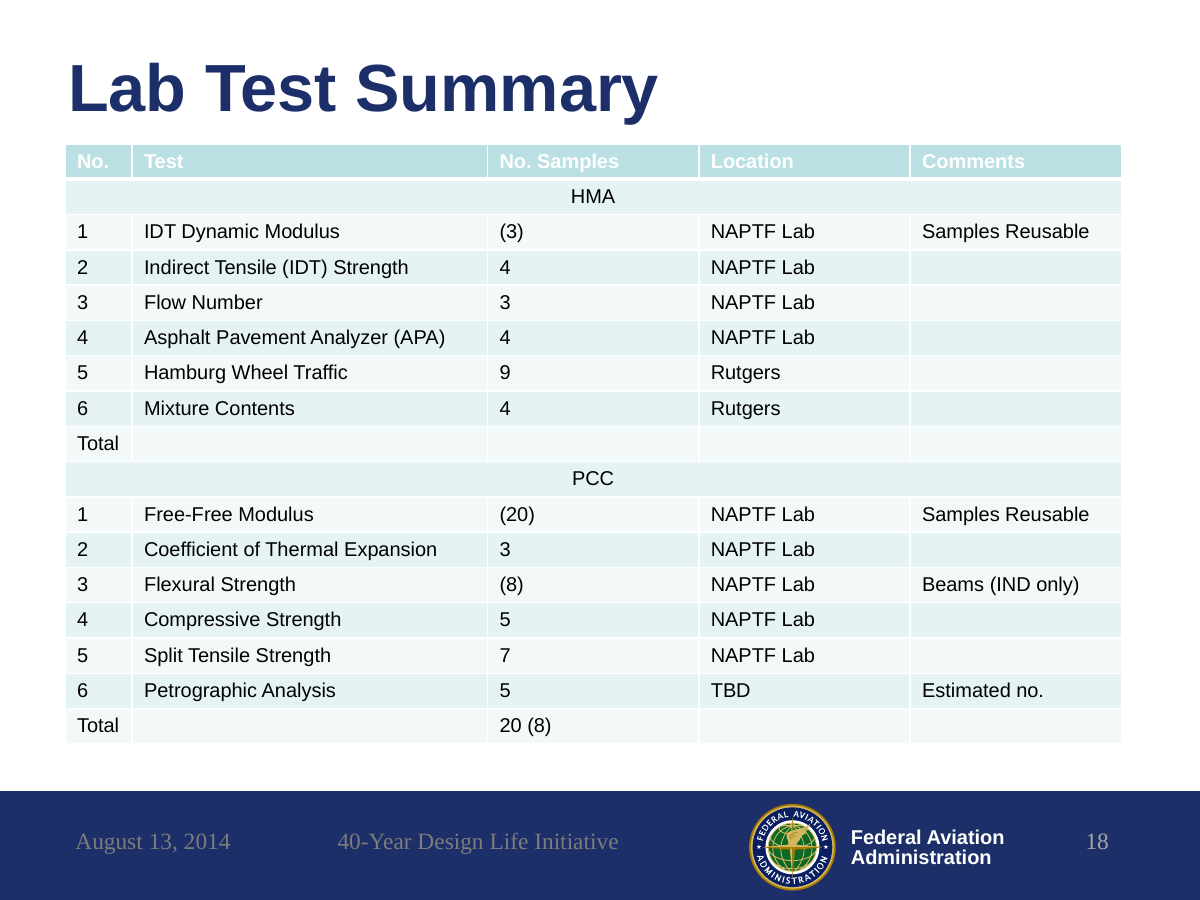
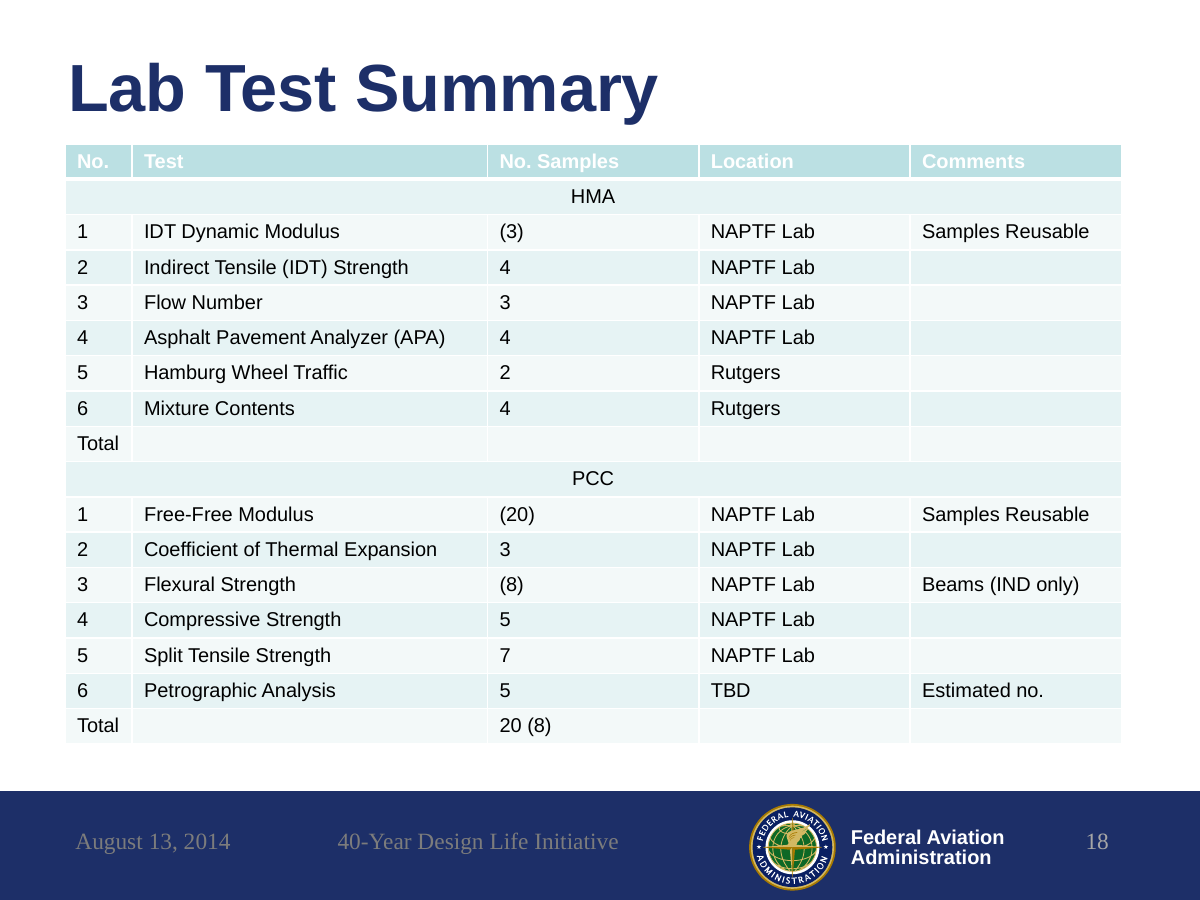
Traffic 9: 9 -> 2 (505, 373)
